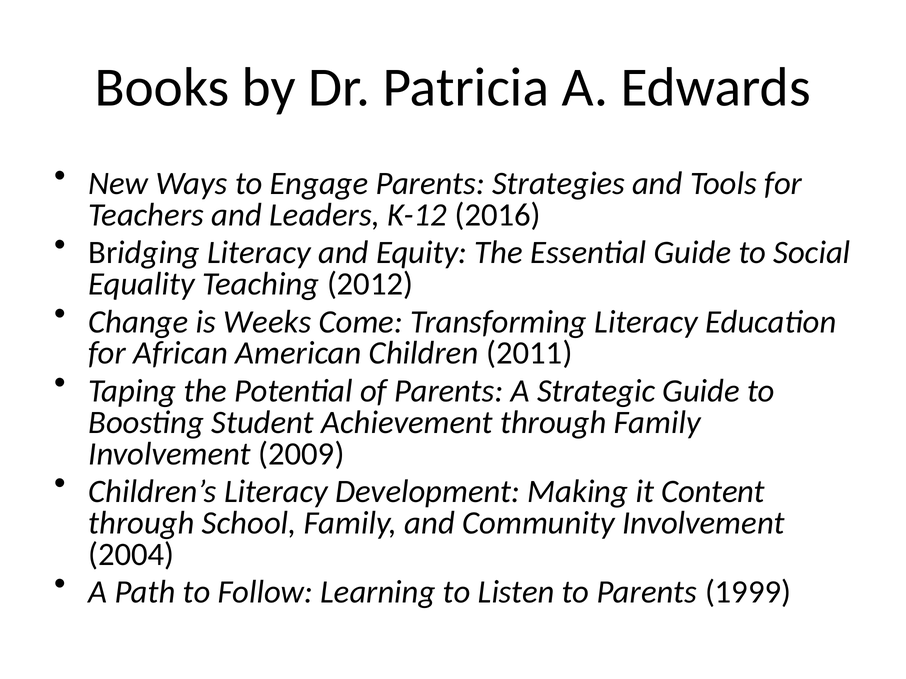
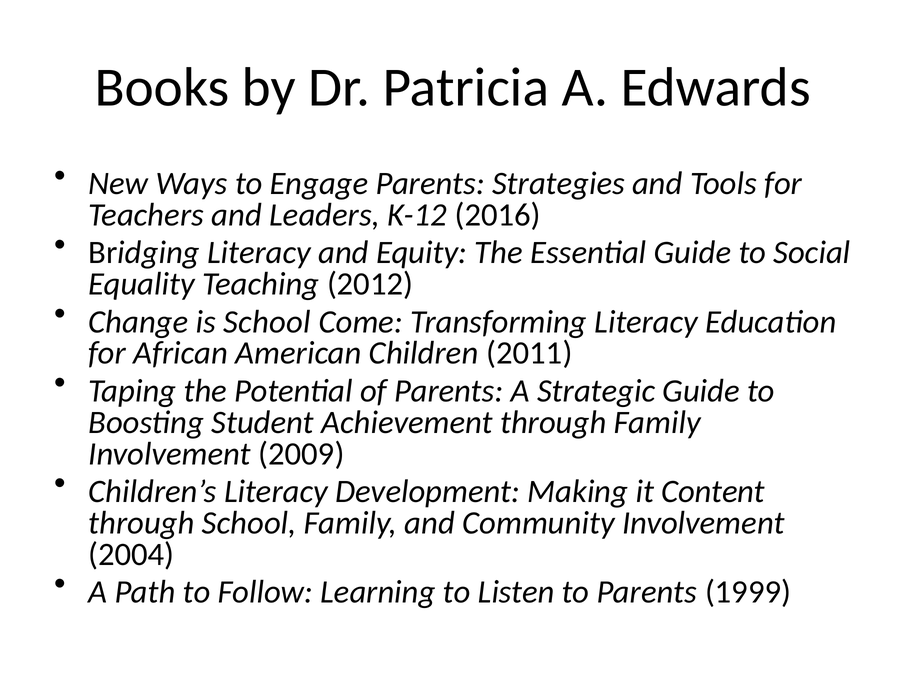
is Weeks: Weeks -> School (267, 322)
